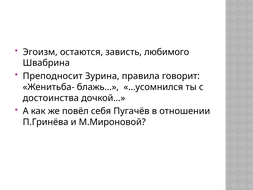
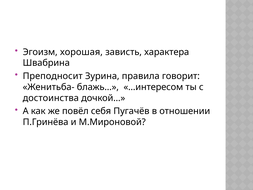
остаются: остаются -> хорошая (81, 52)
любимого: любимого -> характера (167, 52)
…усомнился: …усомнился -> …интересом (153, 87)
